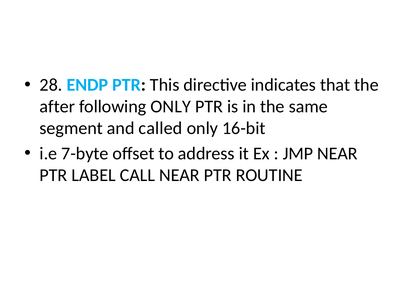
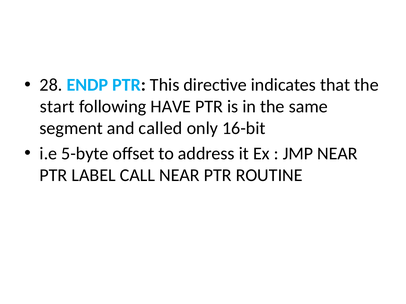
after: after -> start (57, 107)
following ONLY: ONLY -> HAVE (171, 107)
7-byte: 7-byte -> 5-byte (85, 154)
